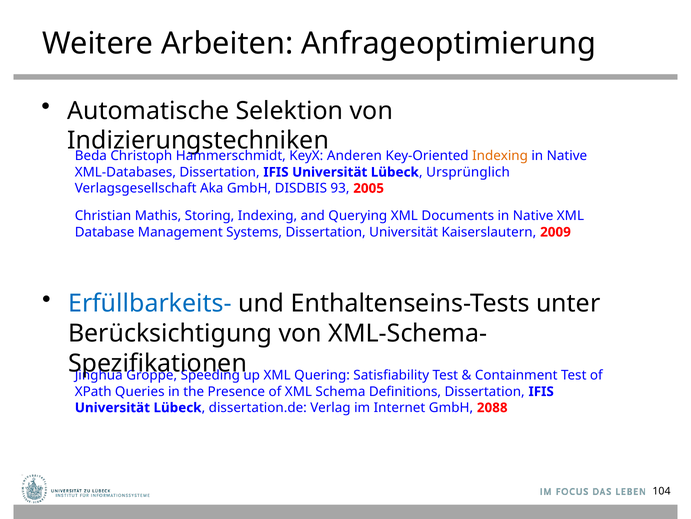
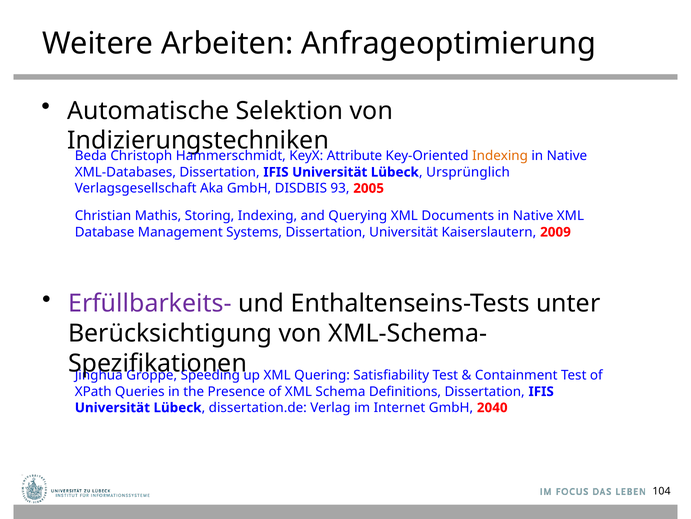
Anderen: Anderen -> Attribute (355, 156)
Erfüllbarkeits- colour: blue -> purple (150, 303)
2088: 2088 -> 2040 (492, 407)
